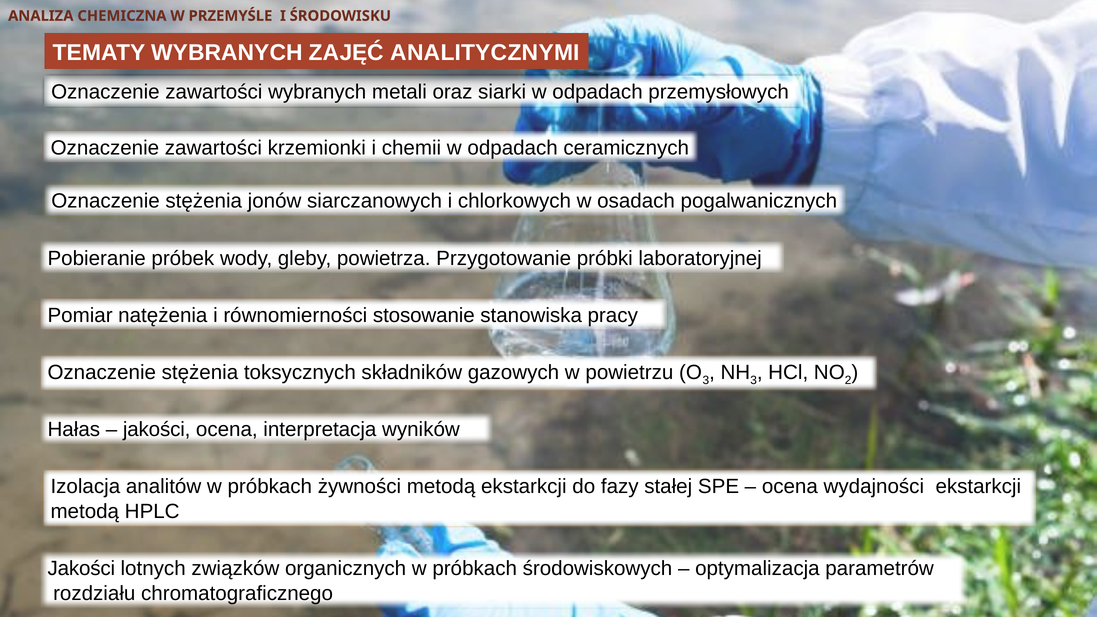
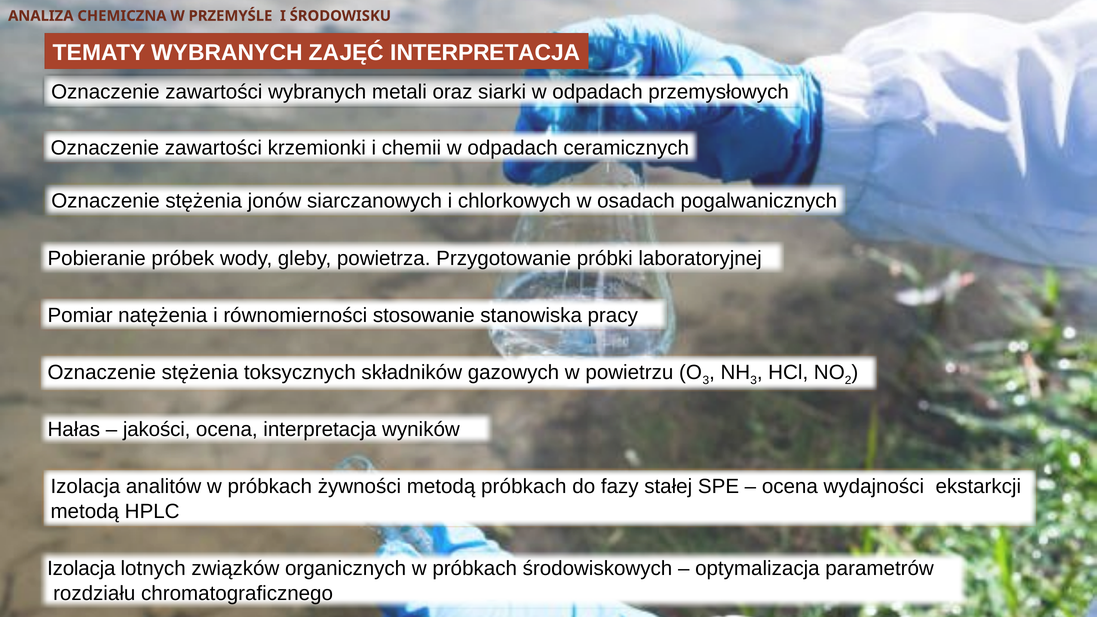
ZAJĘĆ ANALITYCZNYMI: ANALITYCZNYMI -> INTERPRETACJA (485, 53)
metodą ekstarkcji: ekstarkcji -> próbkach (524, 487)
Jakości: Jakości -> Izolacja (81, 569)
